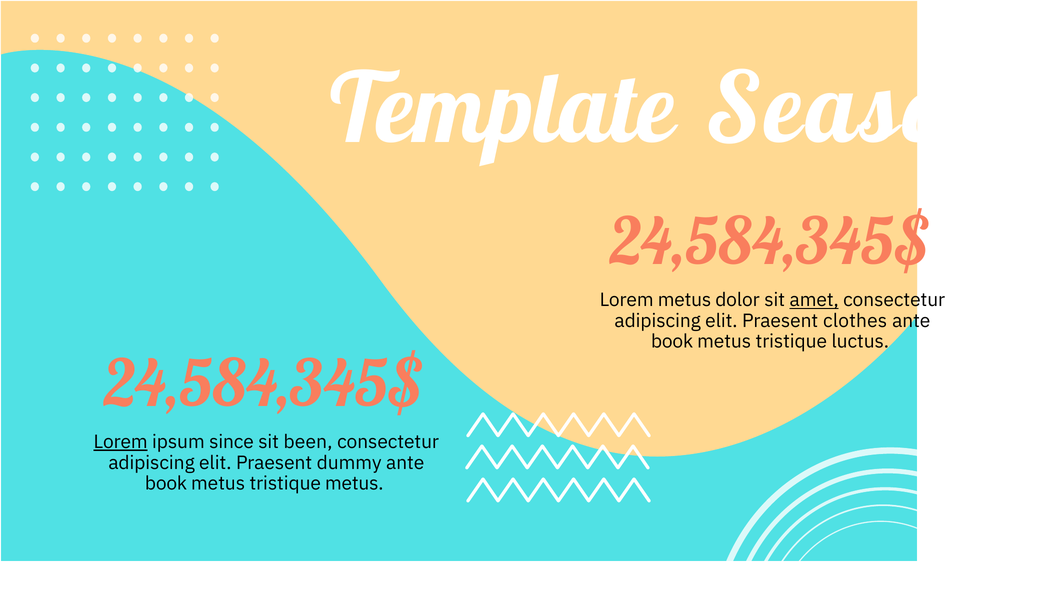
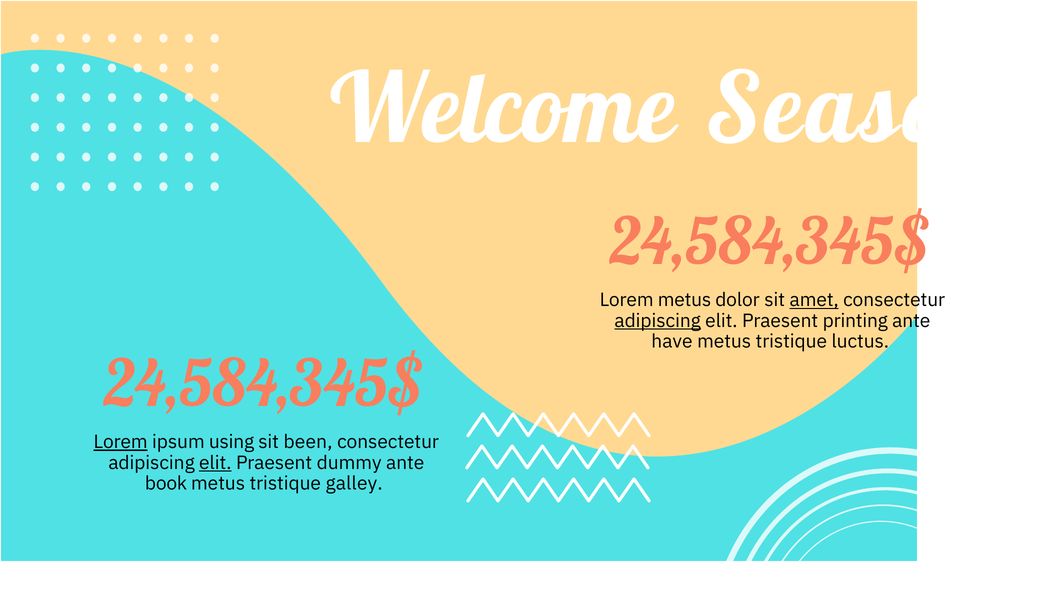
Template: Template -> Welcome (503, 110)
adipiscing underline: none -> present (658, 321)
clothes: clothes -> printing (855, 321)
book: book -> have (672, 341)
since: since -> using (232, 442)
elit underline: none -> present (215, 463)
tristique metus: metus -> galley (354, 483)
